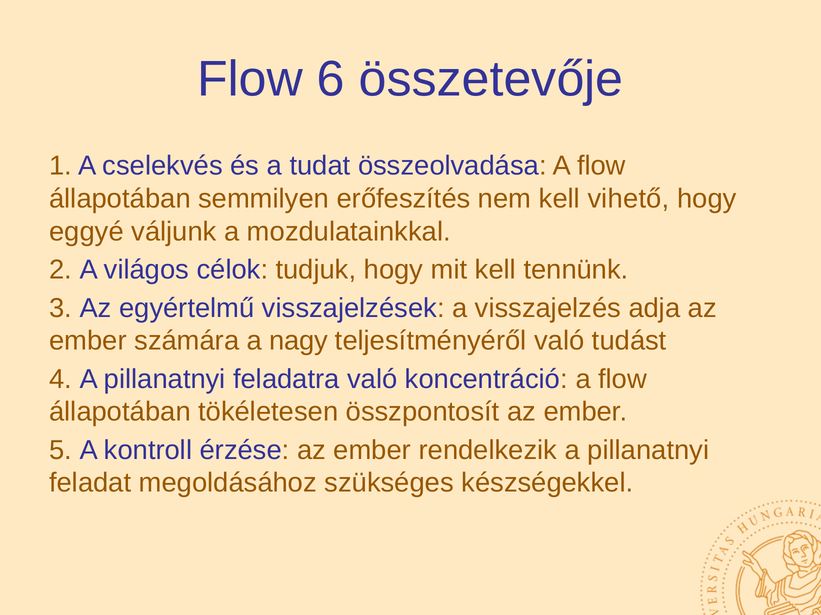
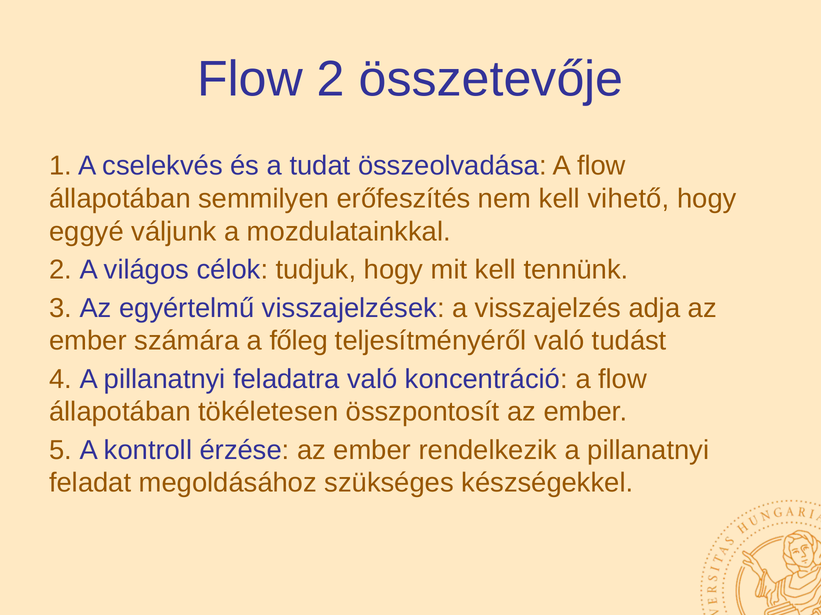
Flow 6: 6 -> 2 (331, 79)
nagy: nagy -> főleg (299, 341)
